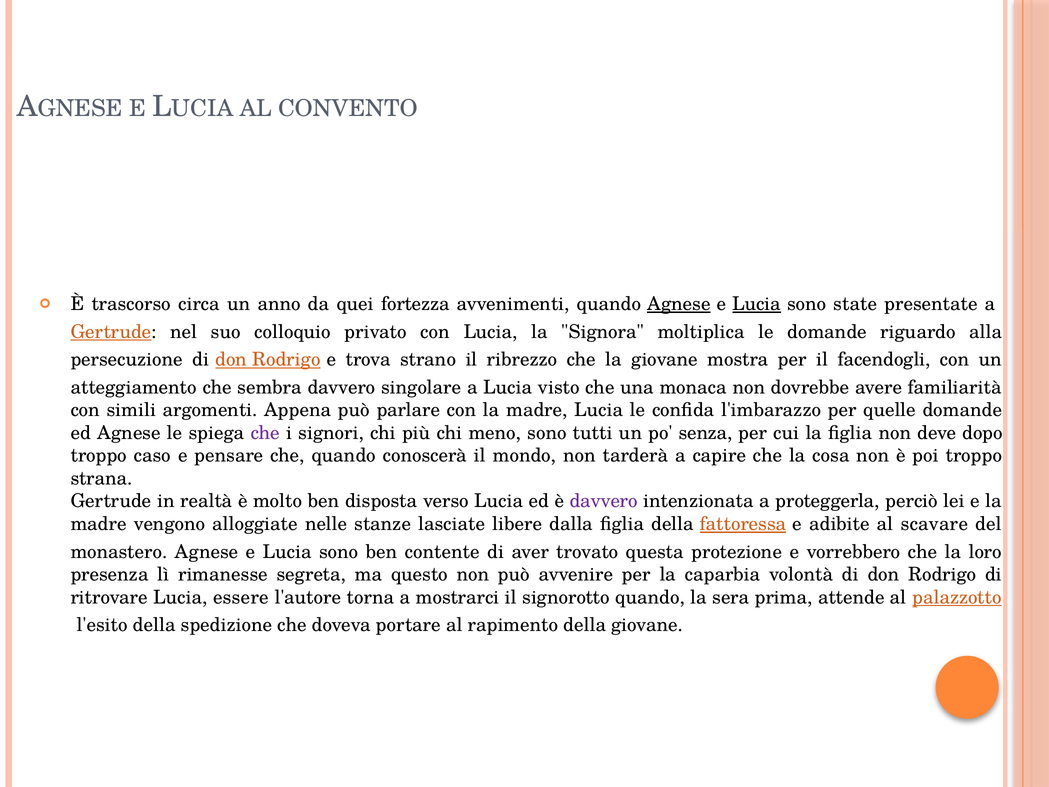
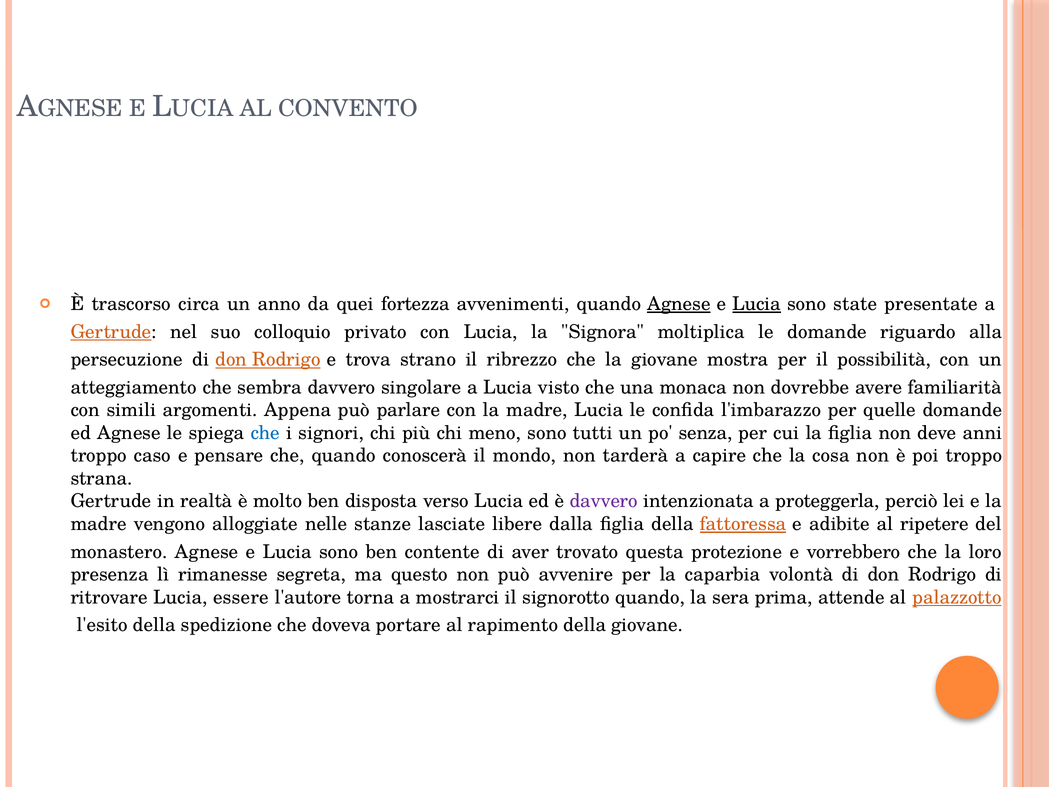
facendogli: facendogli -> possibilità (884, 359)
che colour: purple -> blue (265, 433)
dopo: dopo -> anni (982, 433)
scavare: scavare -> ripetere (934, 524)
